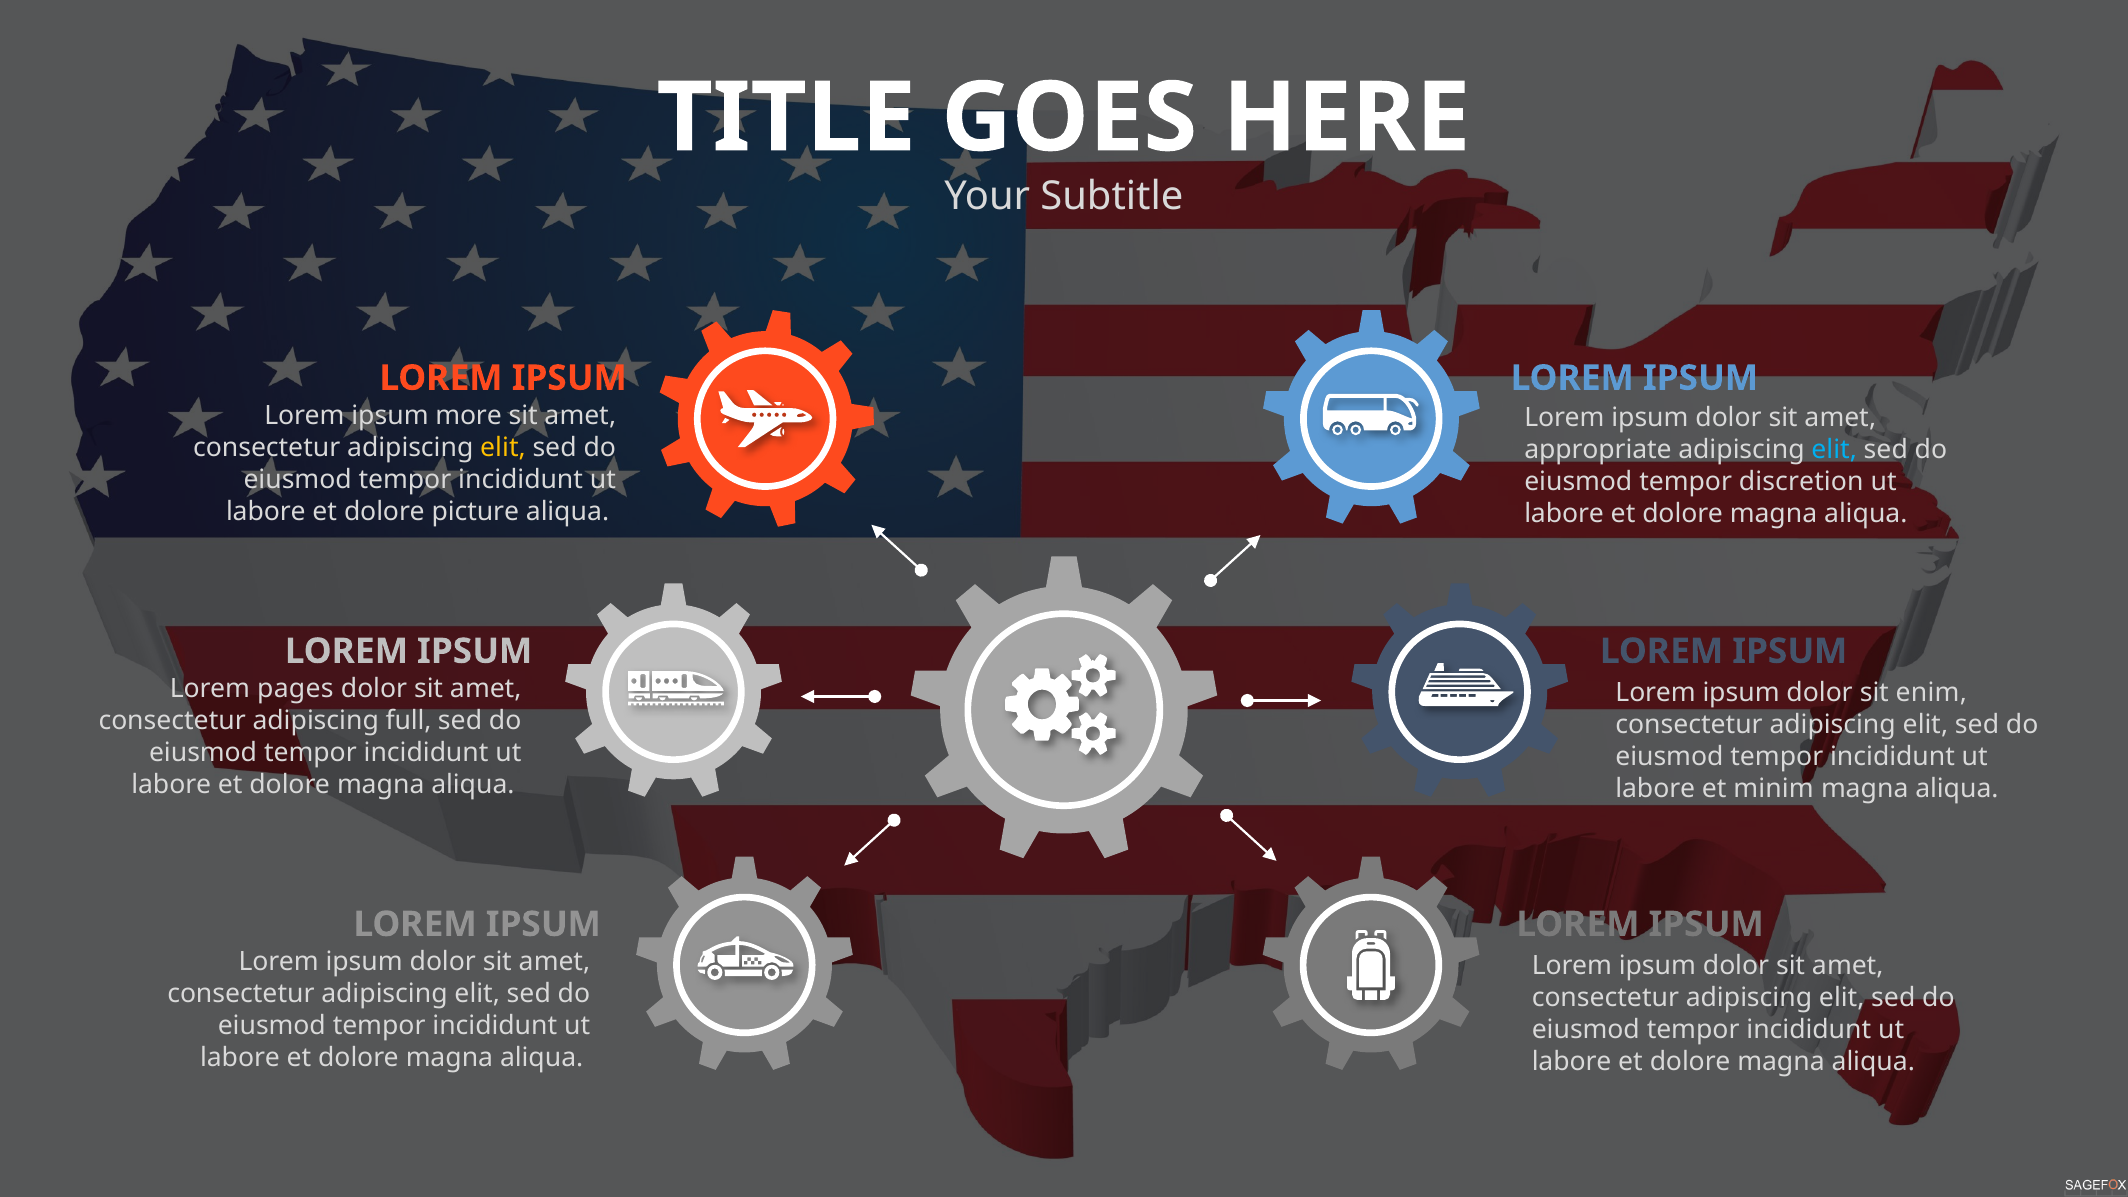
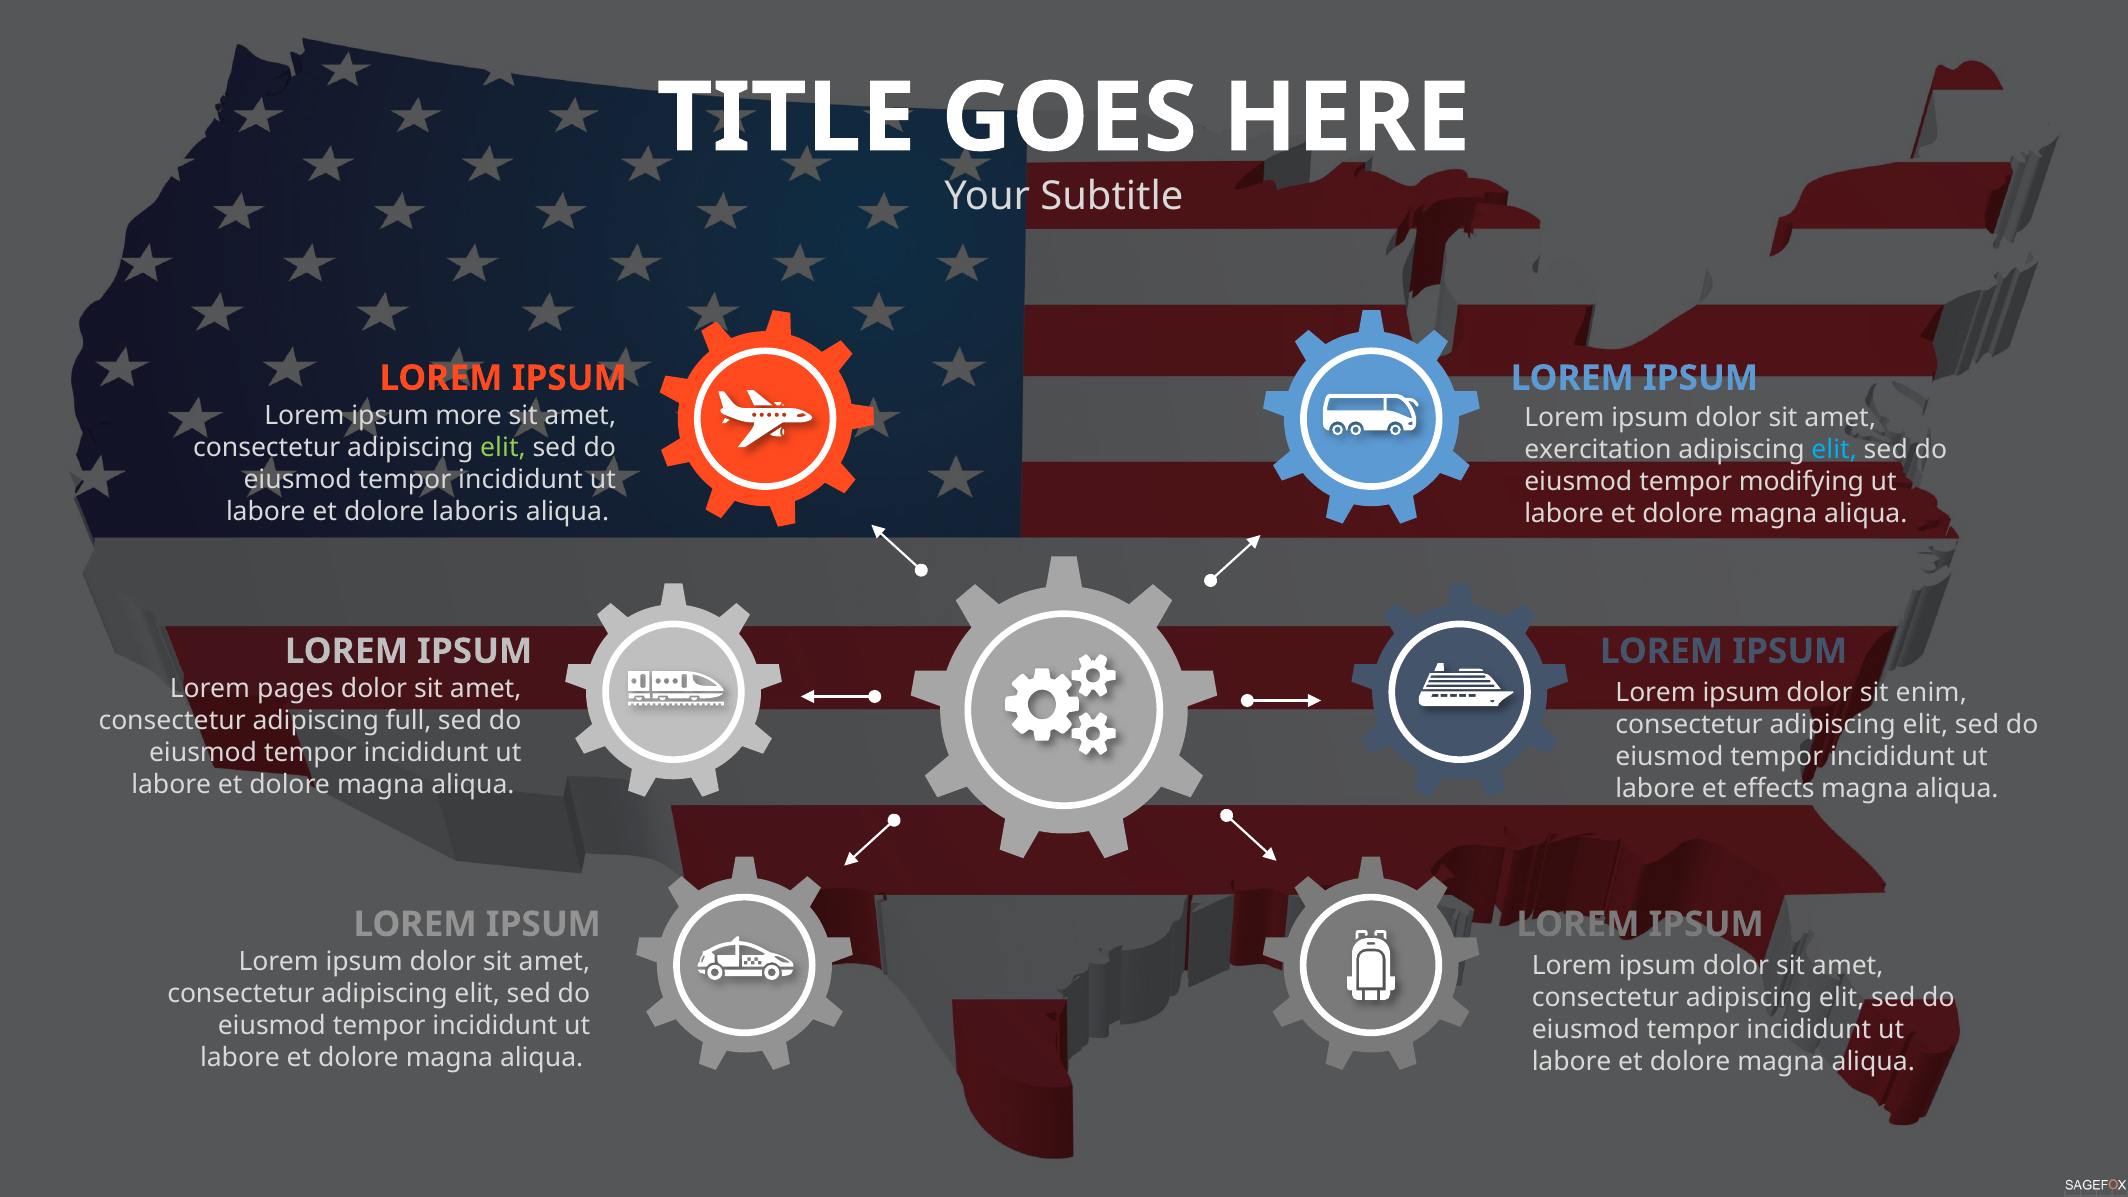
elit colour: yellow -> light green (503, 448)
appropriate: appropriate -> exercitation (1598, 450)
discretion: discretion -> modifying (1801, 481)
picture: picture -> laboris (475, 511)
minim: minim -> effects (1774, 788)
